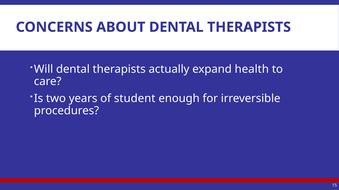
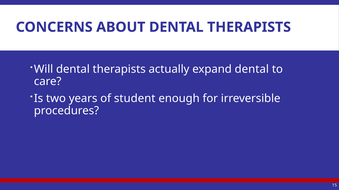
expand health: health -> dental (252, 69)
